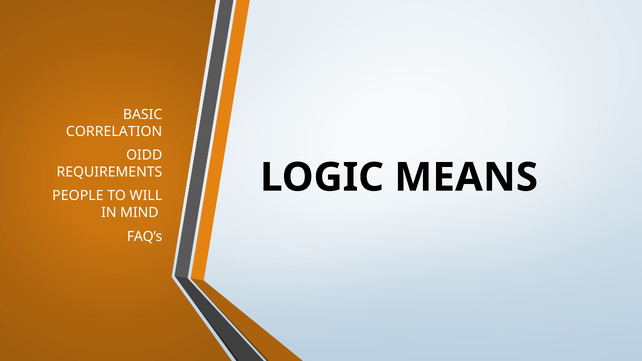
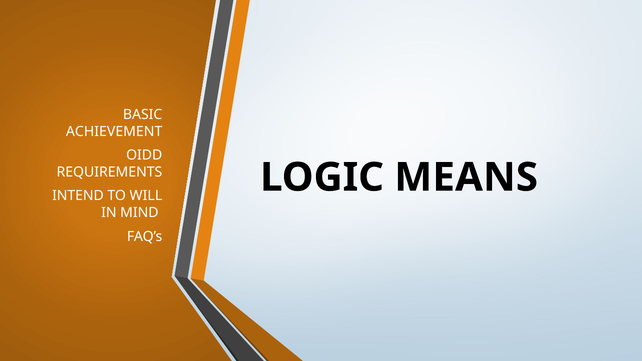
CORRELATION: CORRELATION -> ACHIEVEMENT (114, 132)
PEOPLE: PEOPLE -> INTEND (78, 196)
